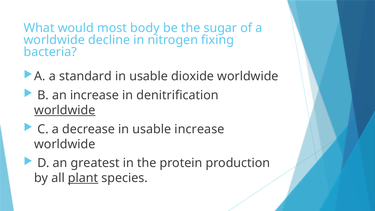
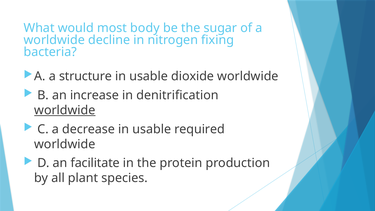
standard: standard -> structure (85, 76)
usable increase: increase -> required (200, 129)
greatest: greatest -> facilitate (95, 163)
plant underline: present -> none (83, 178)
